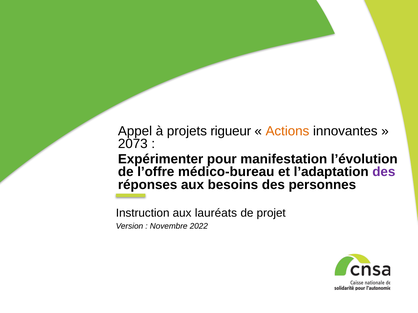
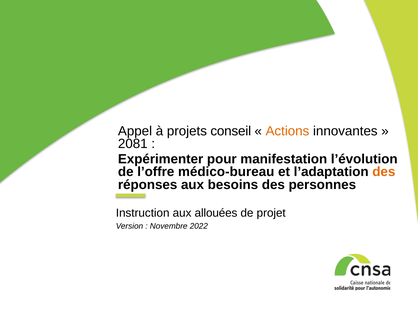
rigueur: rigueur -> conseil (231, 131)
2073: 2073 -> 2081 (133, 144)
des colour: purple -> orange (384, 172)
lauréats: lauréats -> allouées (216, 213)
